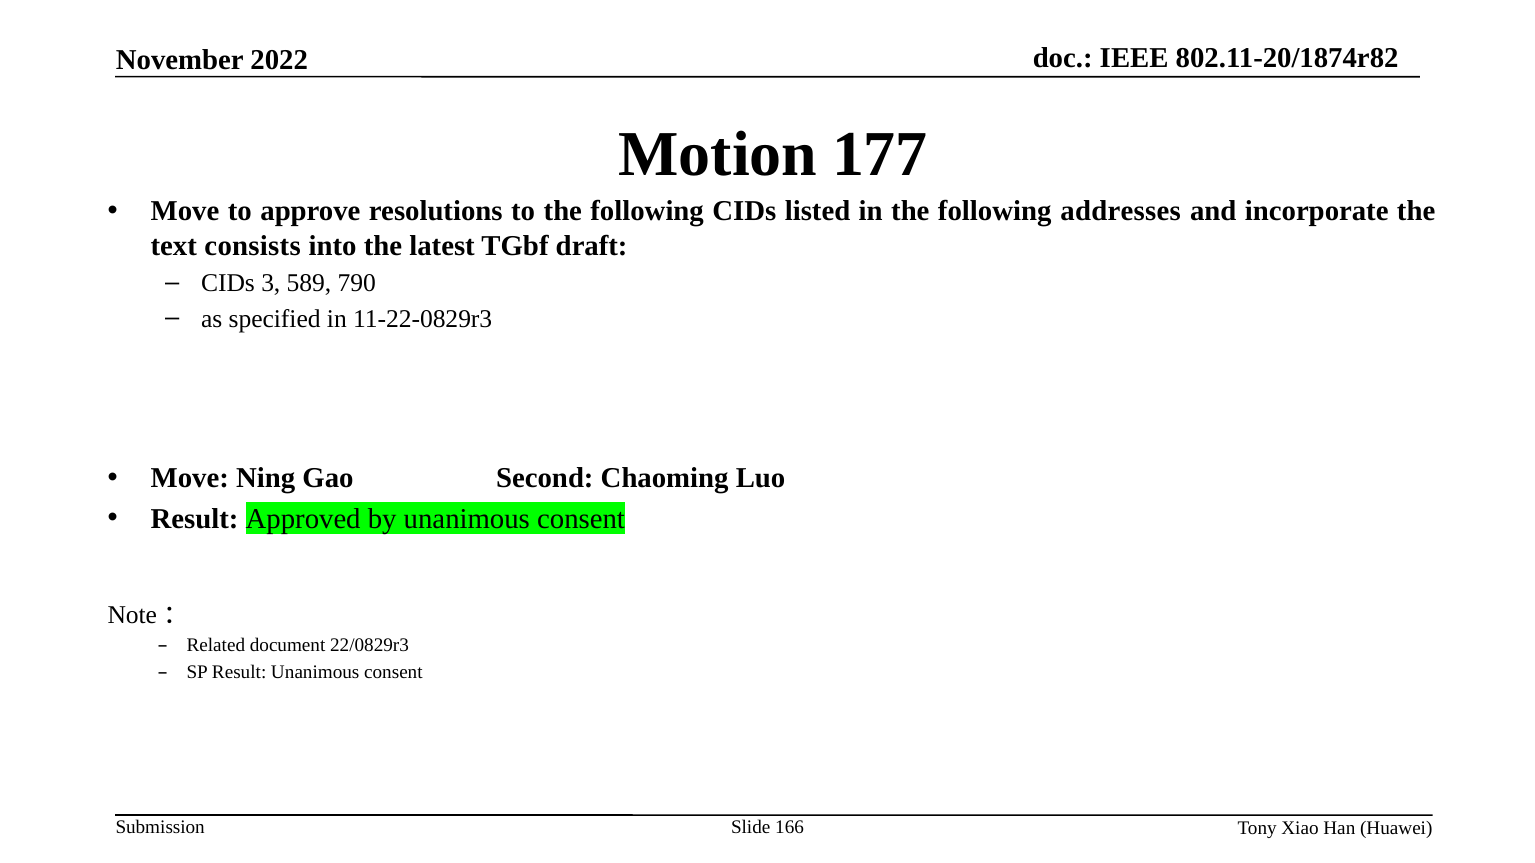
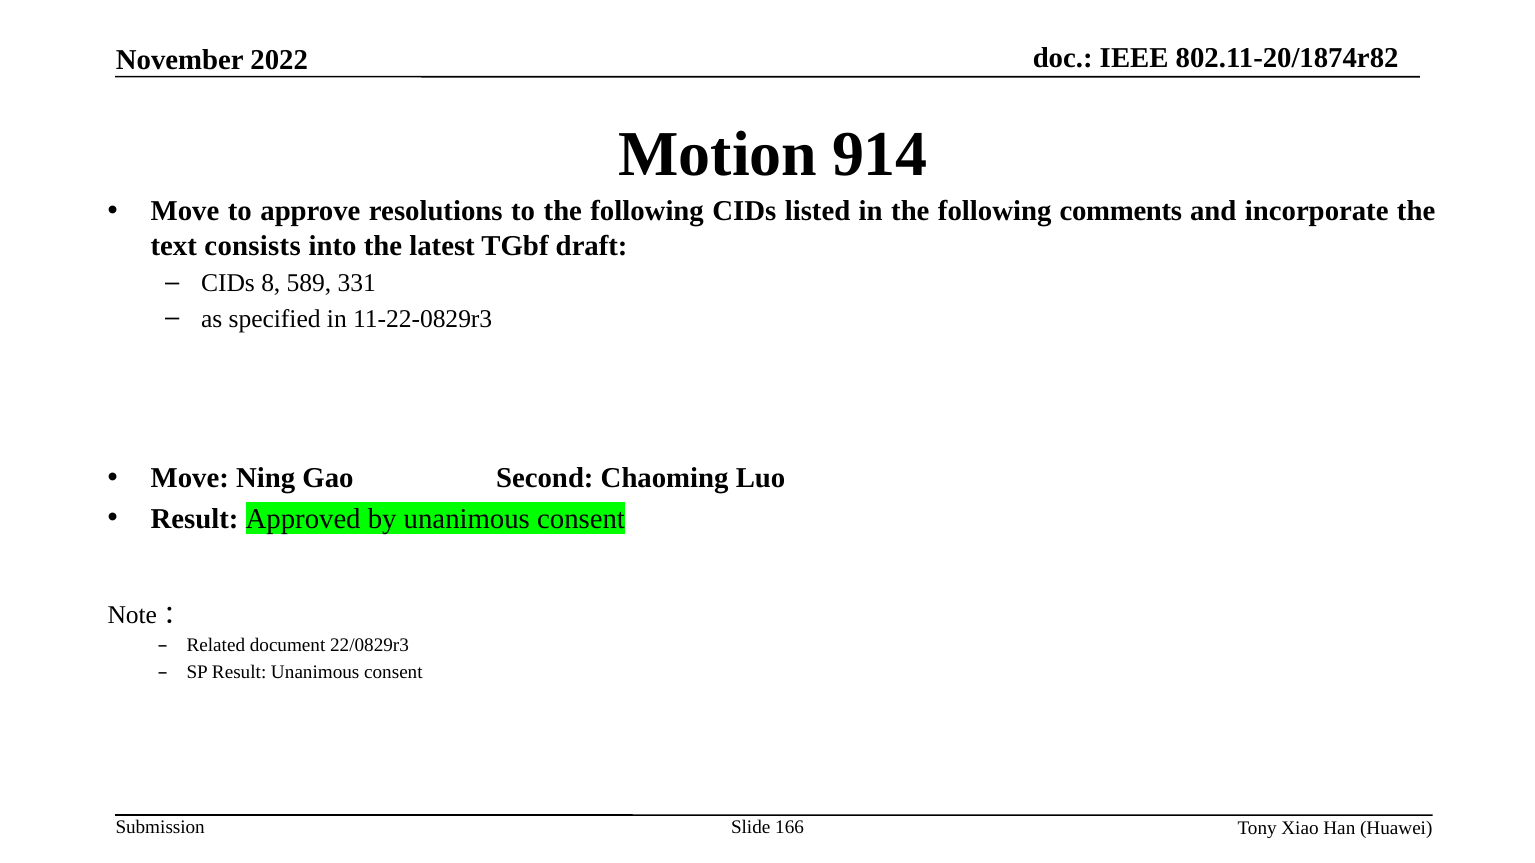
177: 177 -> 914 (880, 154)
addresses: addresses -> comments (1121, 211)
3: 3 -> 8 (271, 283)
790: 790 -> 331 (357, 283)
